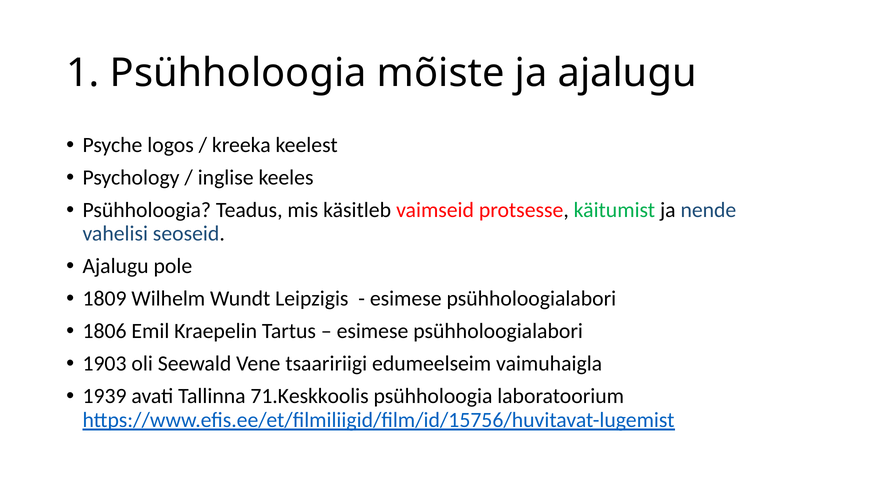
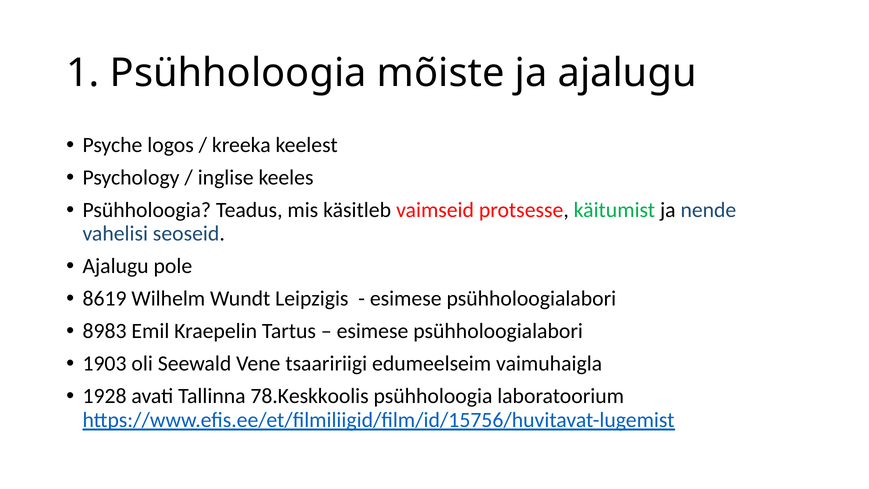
1809: 1809 -> 8619 (105, 298)
1806: 1806 -> 8983 (105, 331)
1939: 1939 -> 1928 (105, 396)
71.Keskkoolis: 71.Keskkoolis -> 78.Keskkoolis (310, 396)
